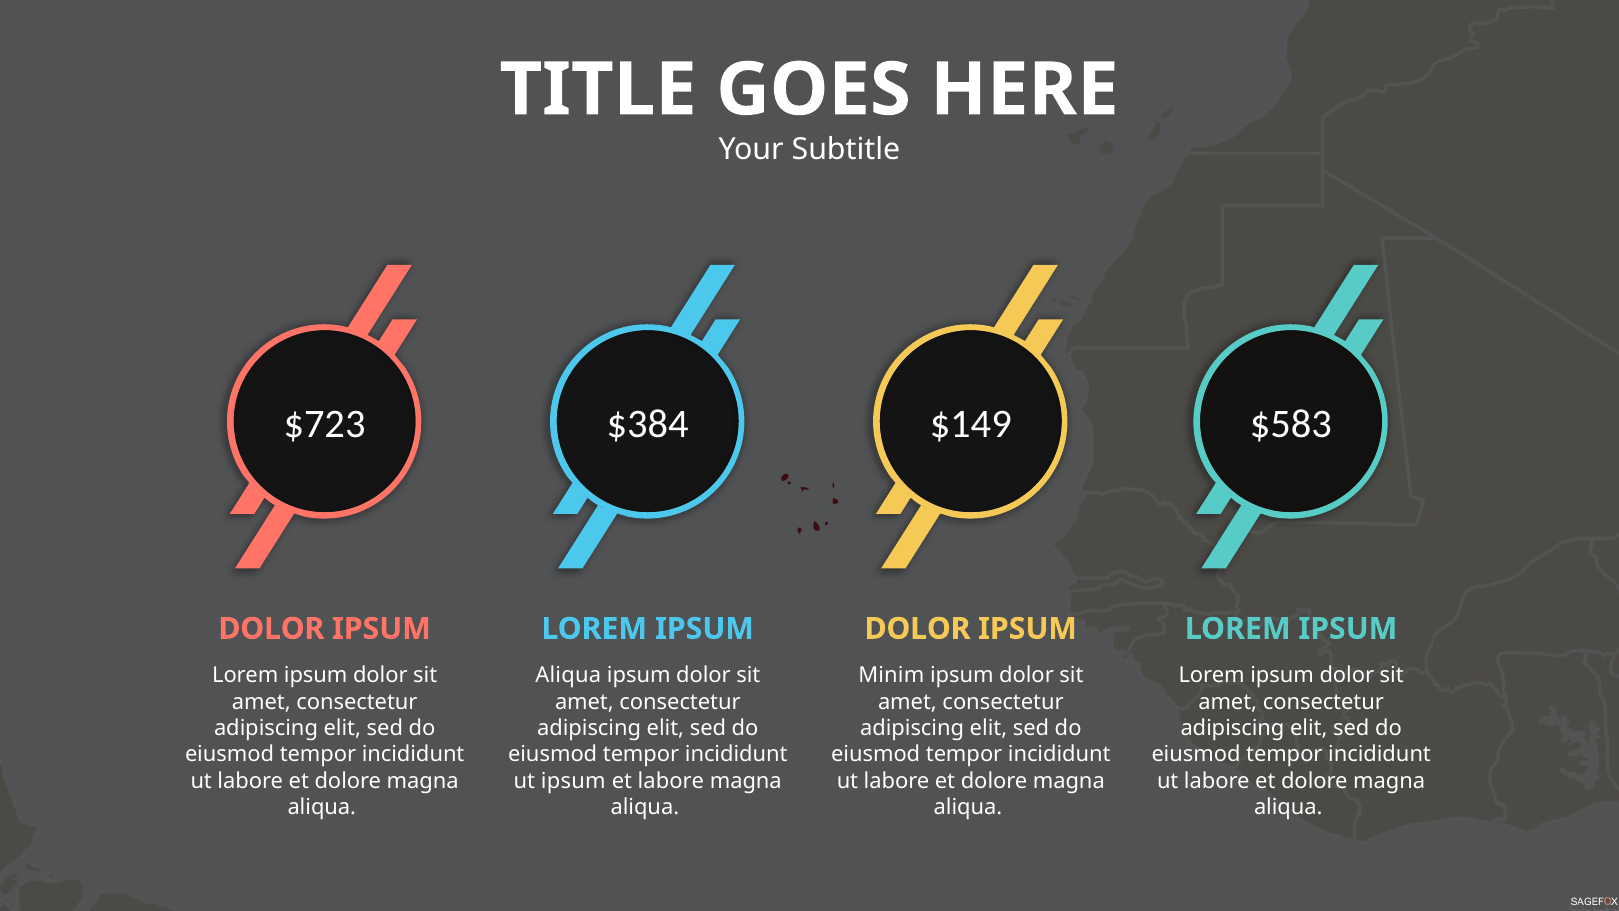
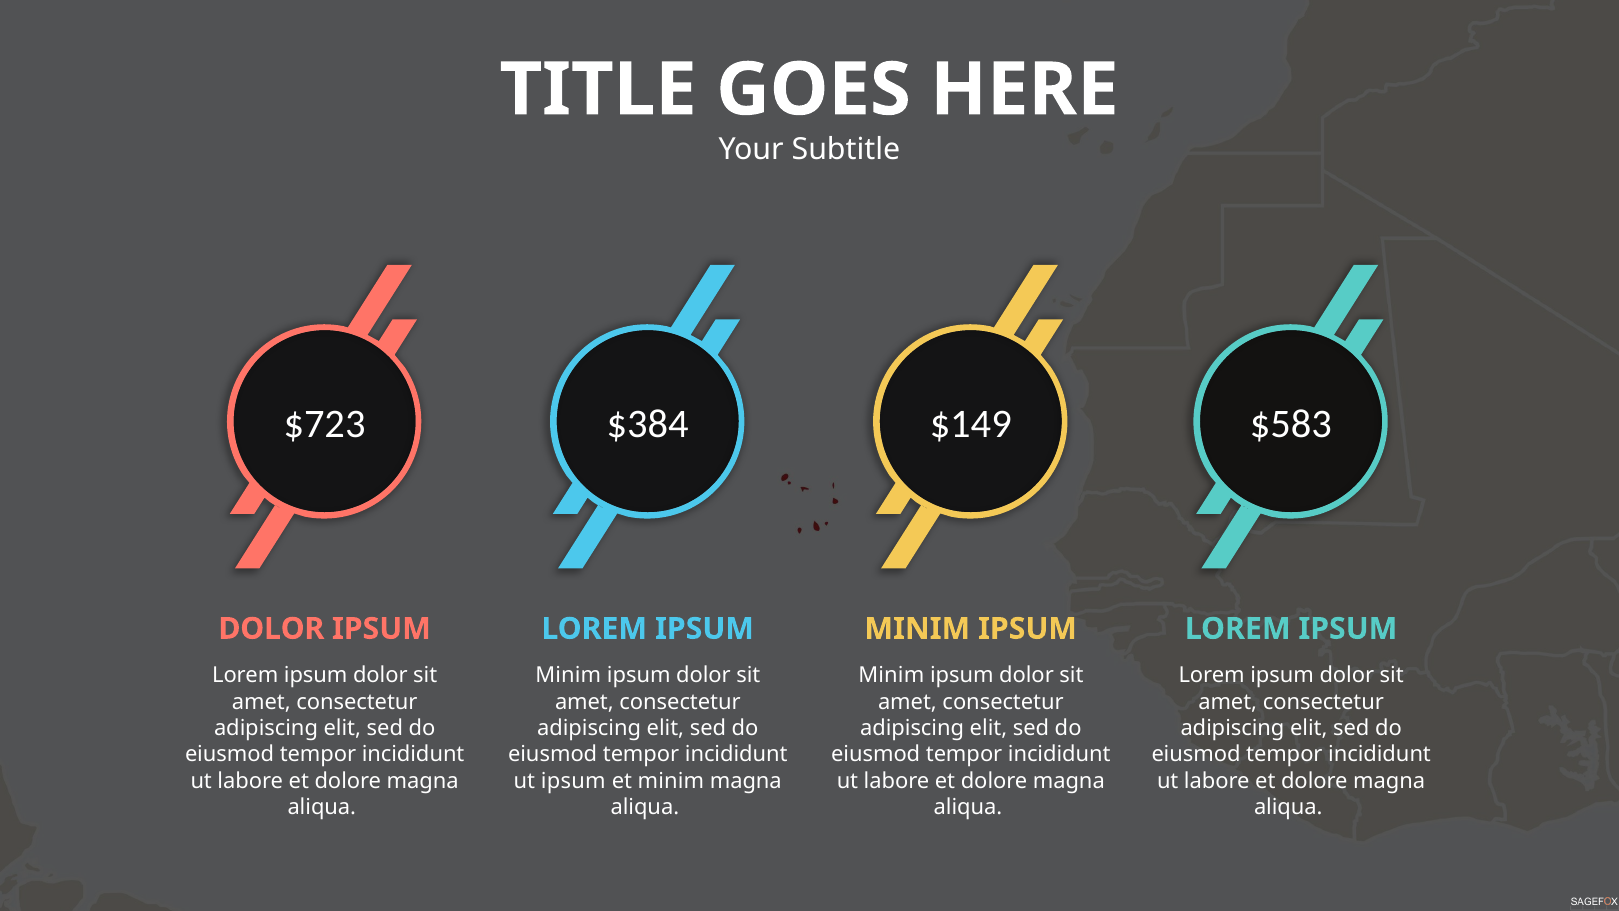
DOLOR: DOLOR -> MINIM (917, 629)
Aliqua: Aliqua -> Minim (568, 675)
et labore: labore -> minim (671, 781)
